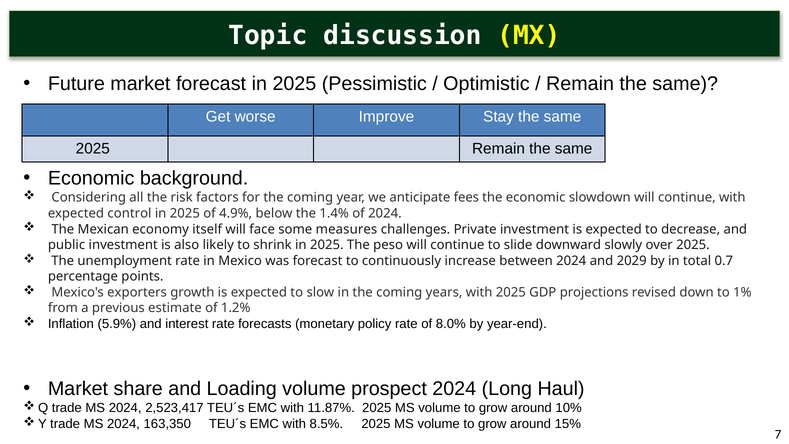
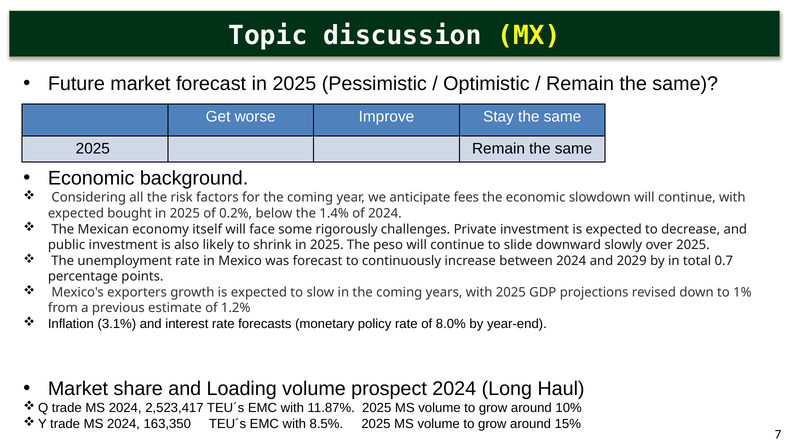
control: control -> bought (130, 213)
4.9%: 4.9% -> 0.2% (236, 213)
measures: measures -> rigorously (347, 229)
5.9%: 5.9% -> 3.1% (117, 324)
